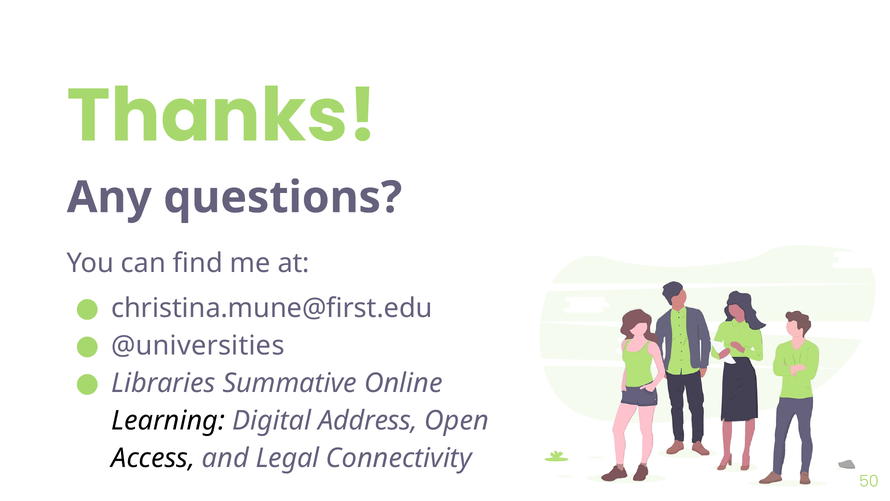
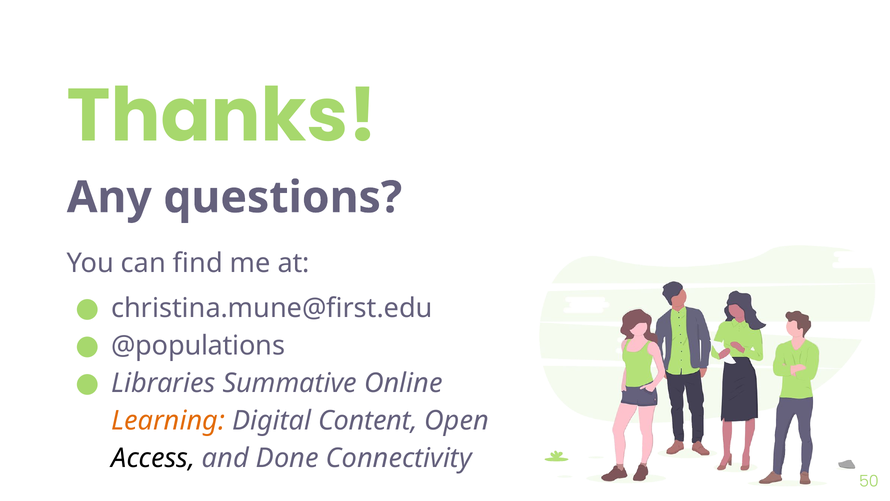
@universities: @universities -> @populations (198, 345)
Learning colour: black -> orange (168, 420)
Address: Address -> Content (368, 420)
Legal: Legal -> Done (287, 458)
